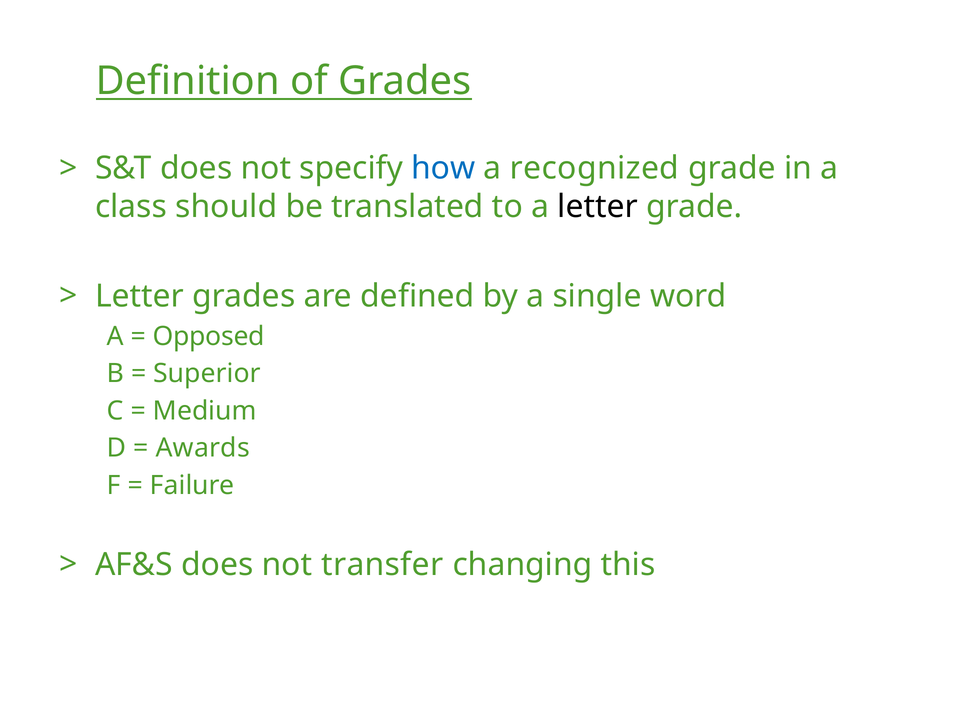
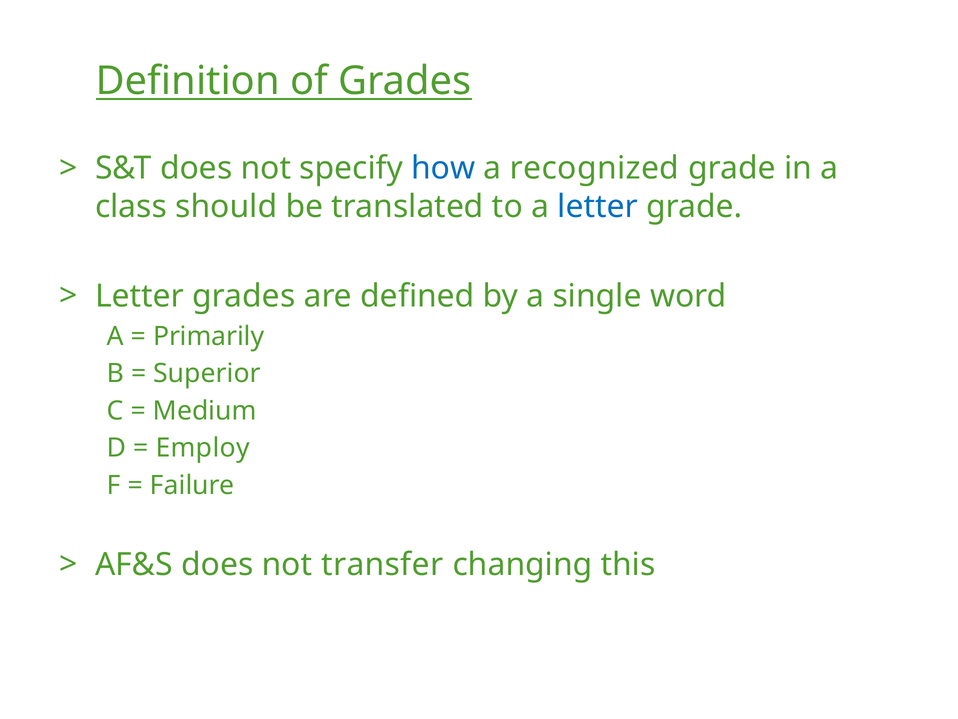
letter colour: black -> blue (598, 207)
Opposed: Opposed -> Primarily (209, 336)
Awards: Awards -> Employ (203, 448)
